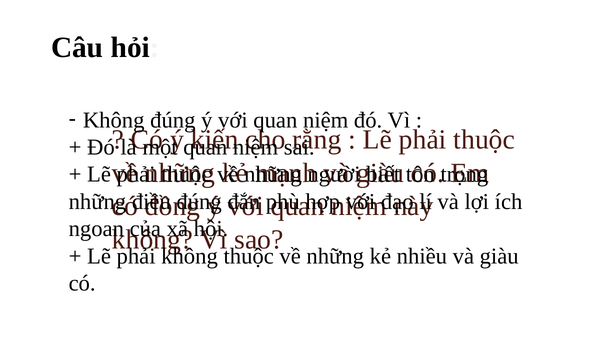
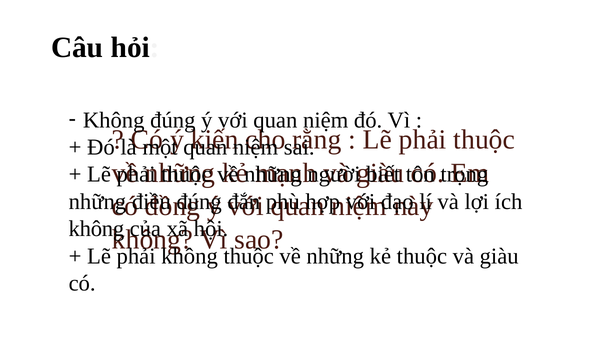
ngoan: ngoan -> không (96, 229)
kẻ nhiều: nhiều -> thuộc (422, 256)
